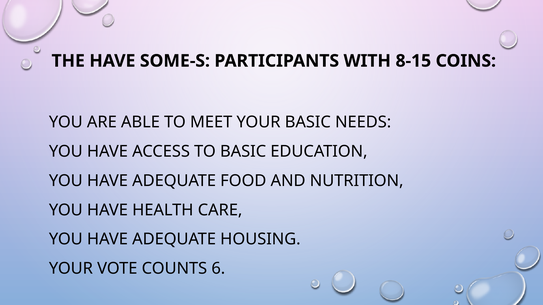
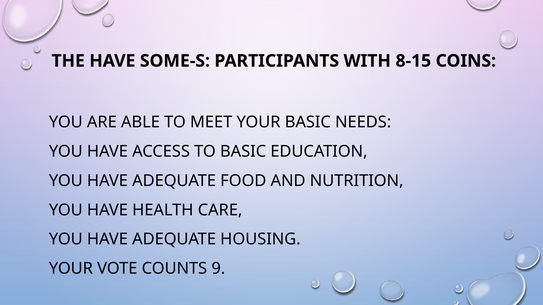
6: 6 -> 9 (218, 269)
